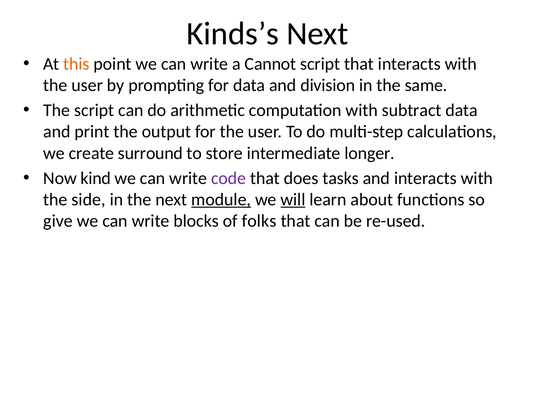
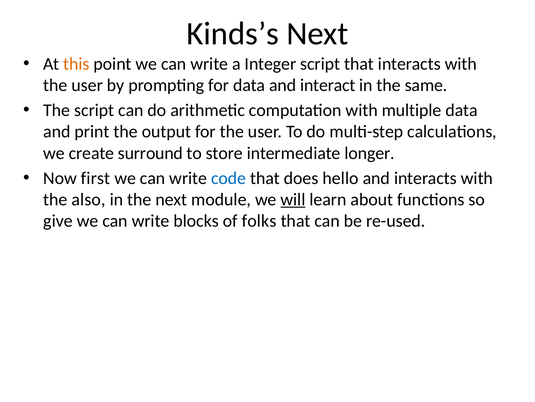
Cannot: Cannot -> Integer (270, 64)
division: division -> interact (328, 85)
subtract: subtract -> multiple (412, 110)
kind: kind -> first (96, 178)
code colour: purple -> blue (229, 178)
tasks: tasks -> hello (341, 178)
side: side -> also (89, 199)
module underline: present -> none (221, 199)
